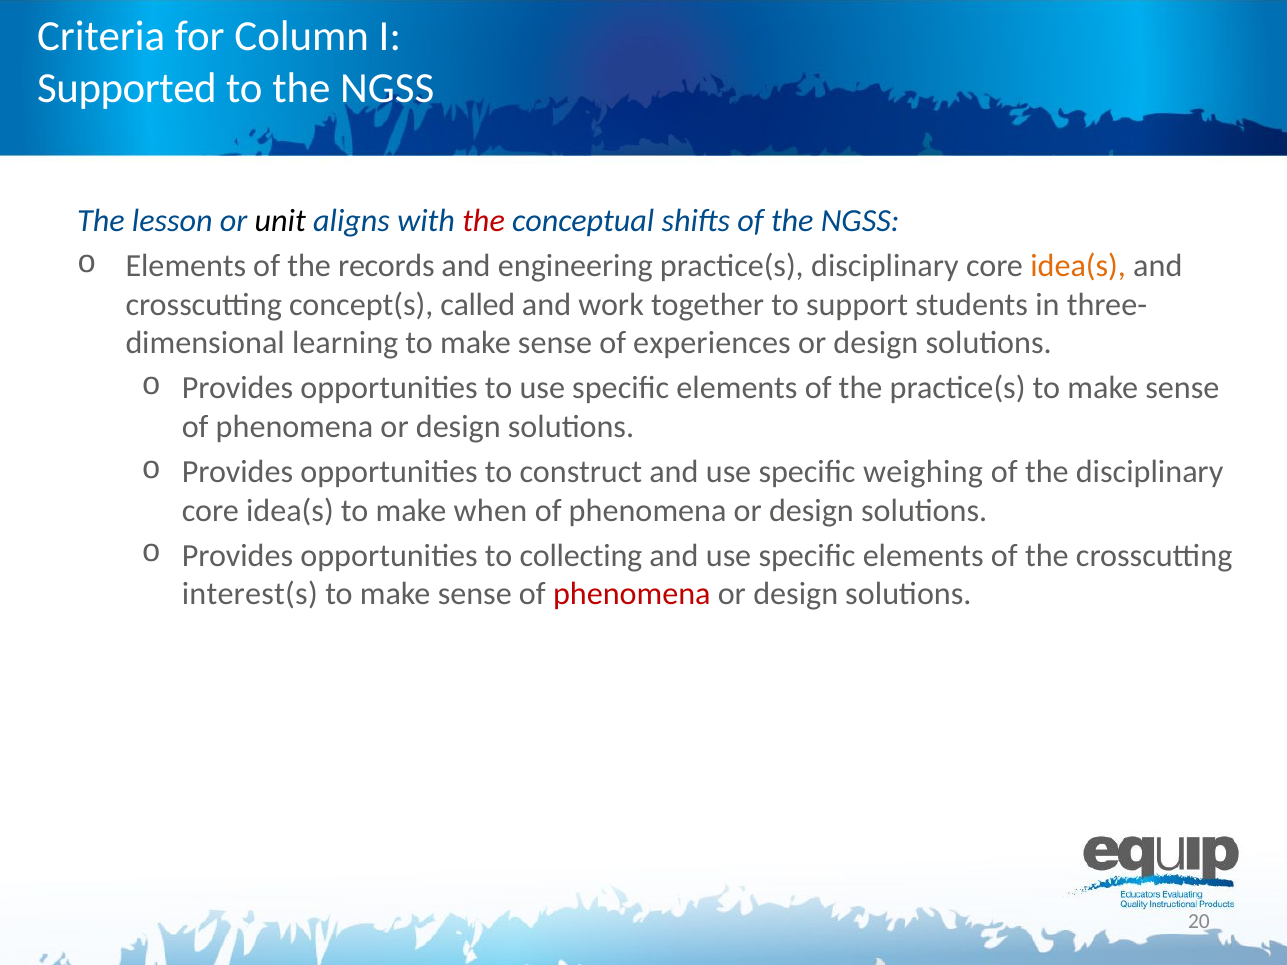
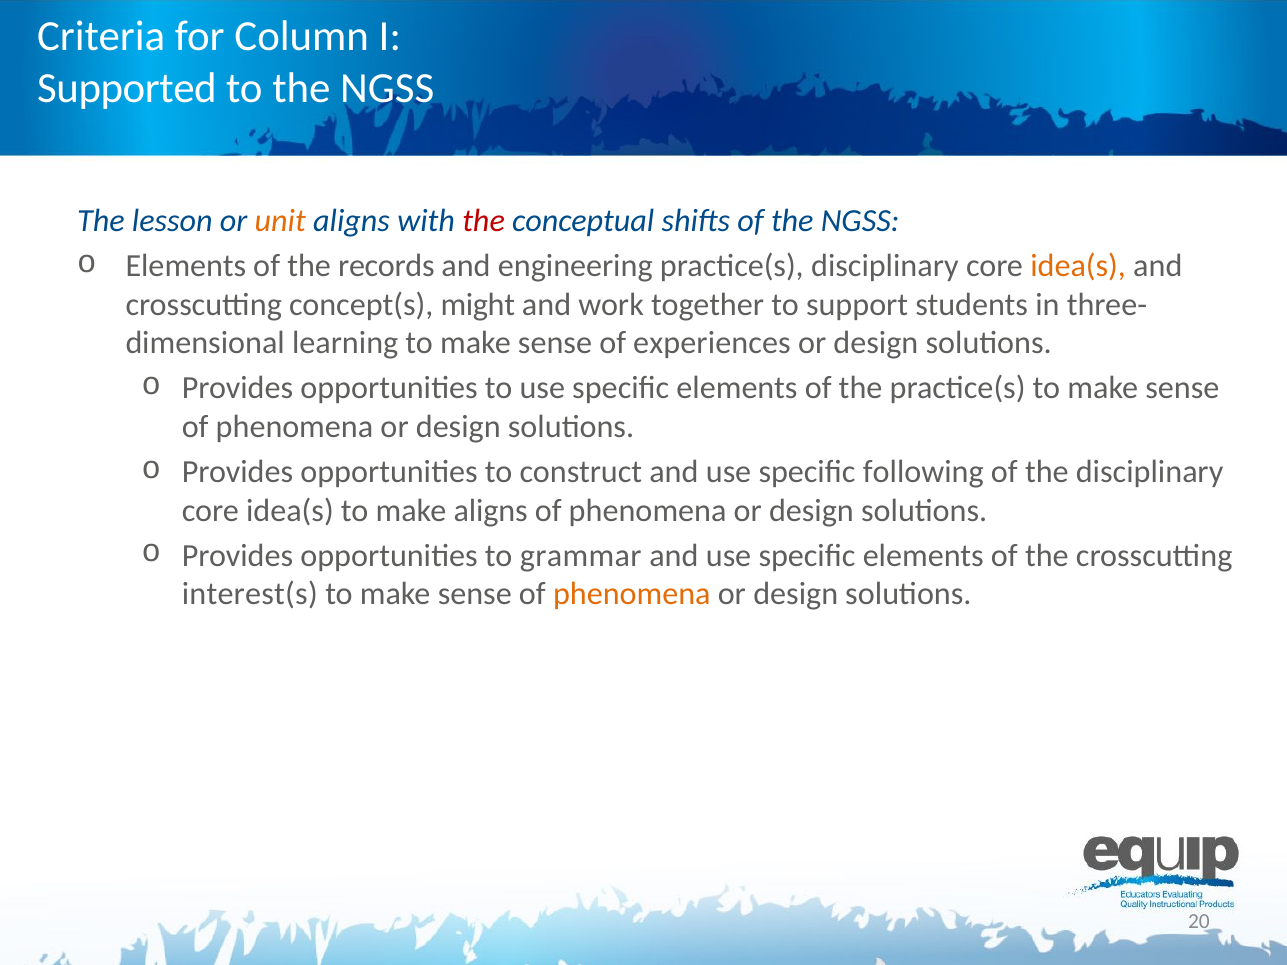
unit colour: black -> orange (280, 221)
called: called -> might (478, 305)
weighing: weighing -> following (923, 472)
make when: when -> aligns (491, 511)
collecting: collecting -> grammar (581, 556)
phenomena colour: red -> orange (632, 594)
